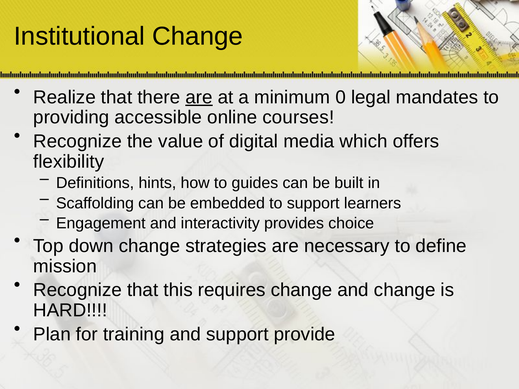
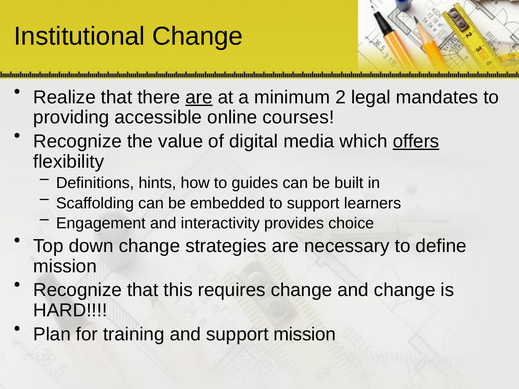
0: 0 -> 2 (341, 97)
offers underline: none -> present (416, 141)
support provide: provide -> mission (305, 334)
